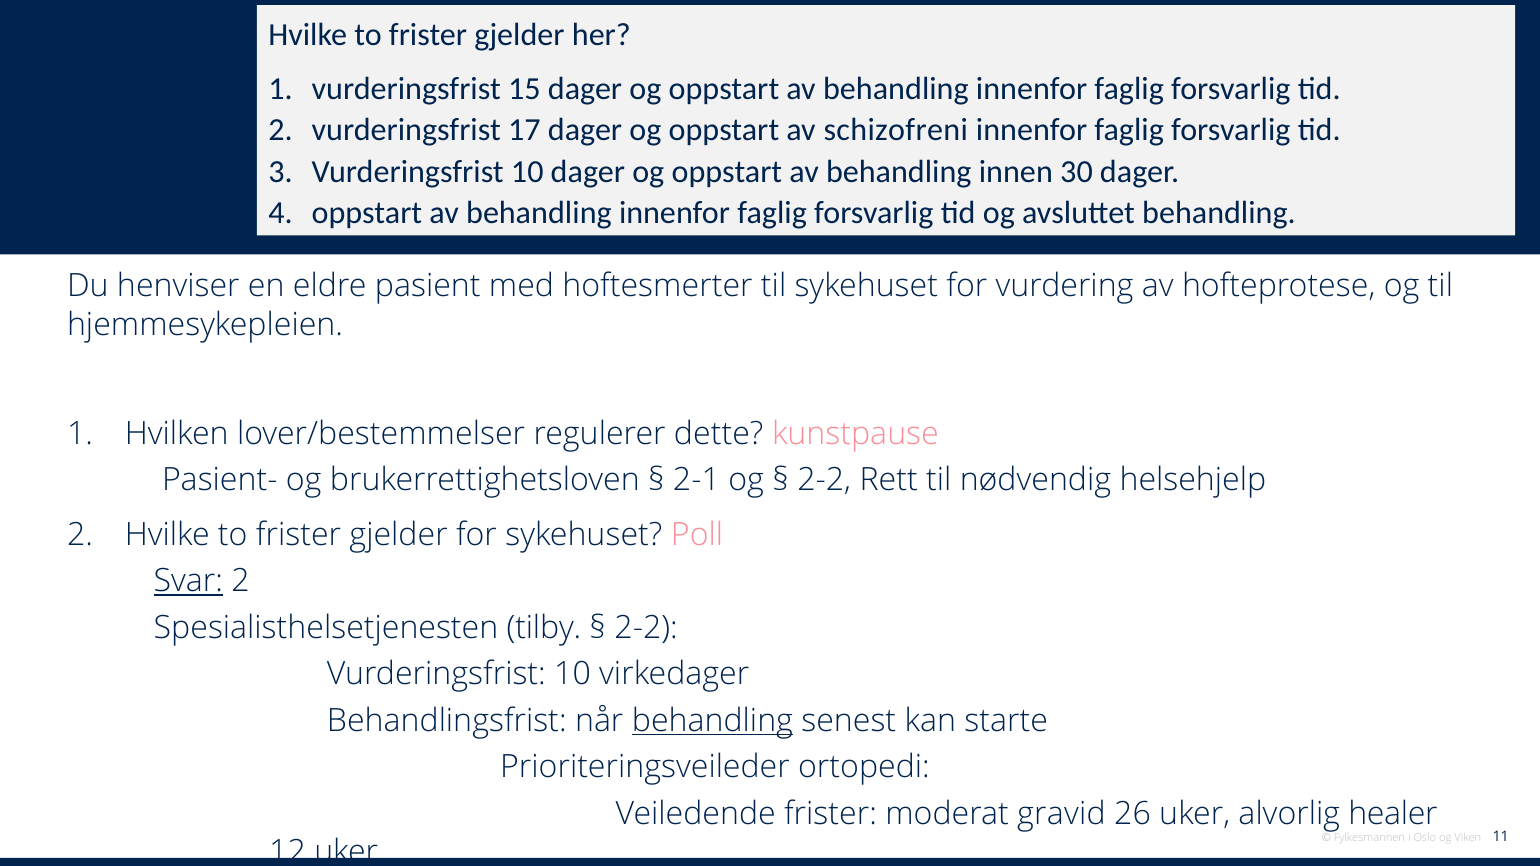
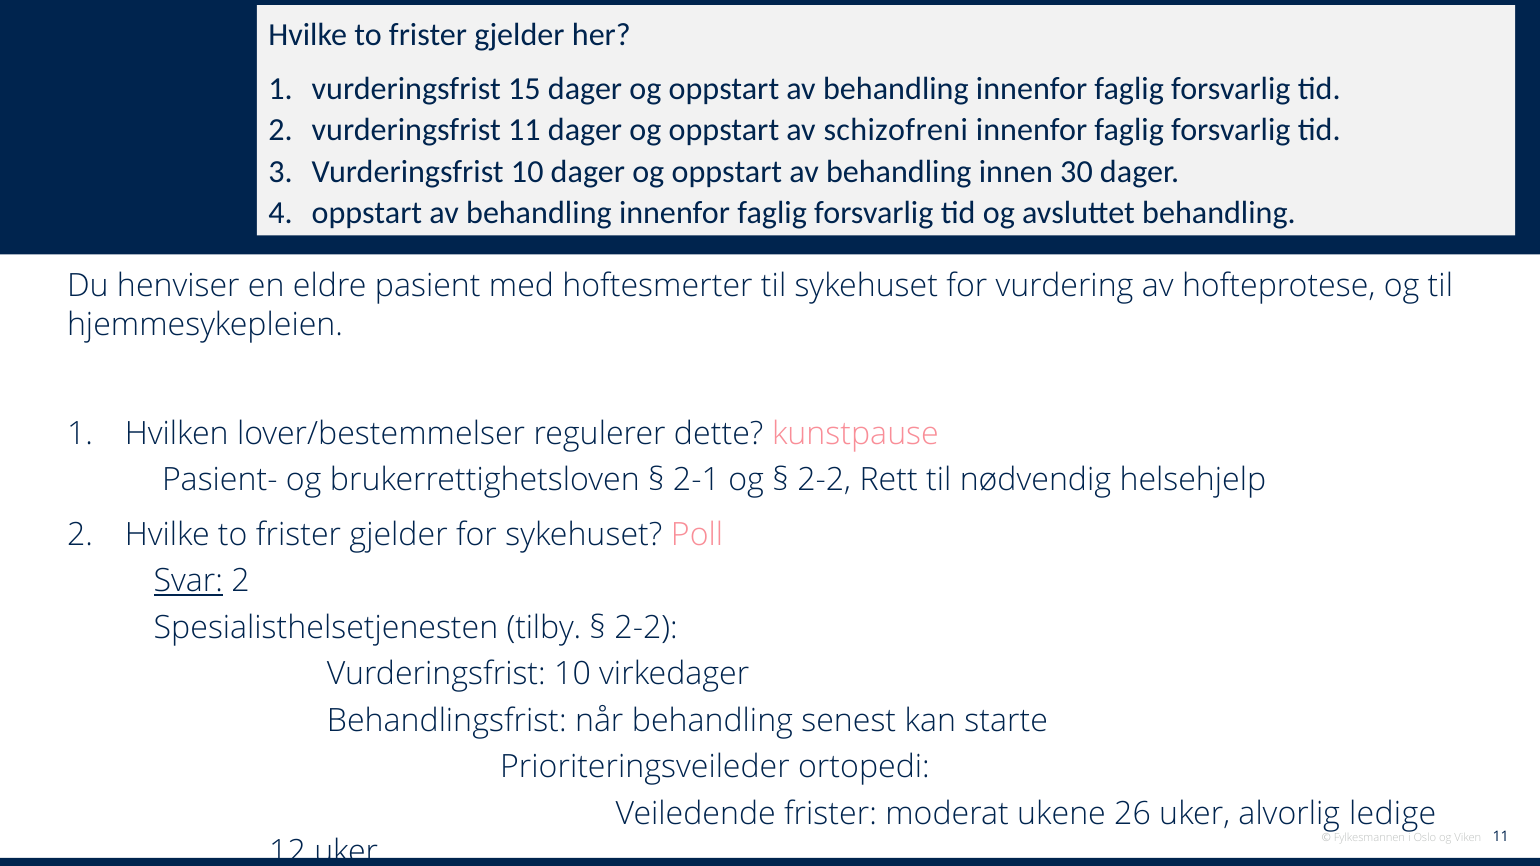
vurderingsfrist 17: 17 -> 11 (524, 130)
behandling underline: present -> none (712, 721)
gravid: gravid -> ukene (1062, 814)
healer: healer -> ledige (1393, 814)
